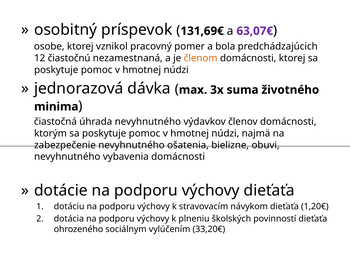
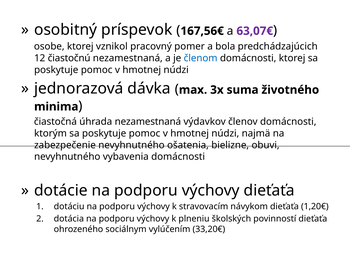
131,69€: 131,69€ -> 167,56€ (202, 31)
členom colour: orange -> blue (201, 58)
úhrada nevyhnutného: nevyhnutného -> nezamestnaná (148, 121)
